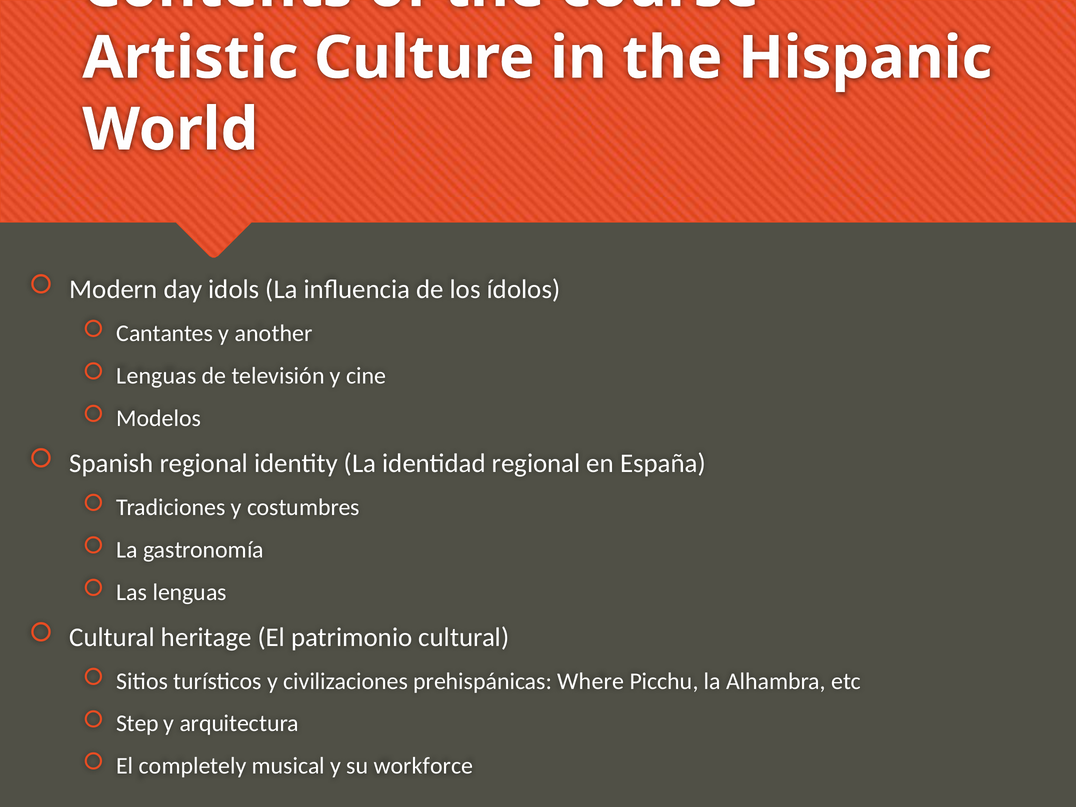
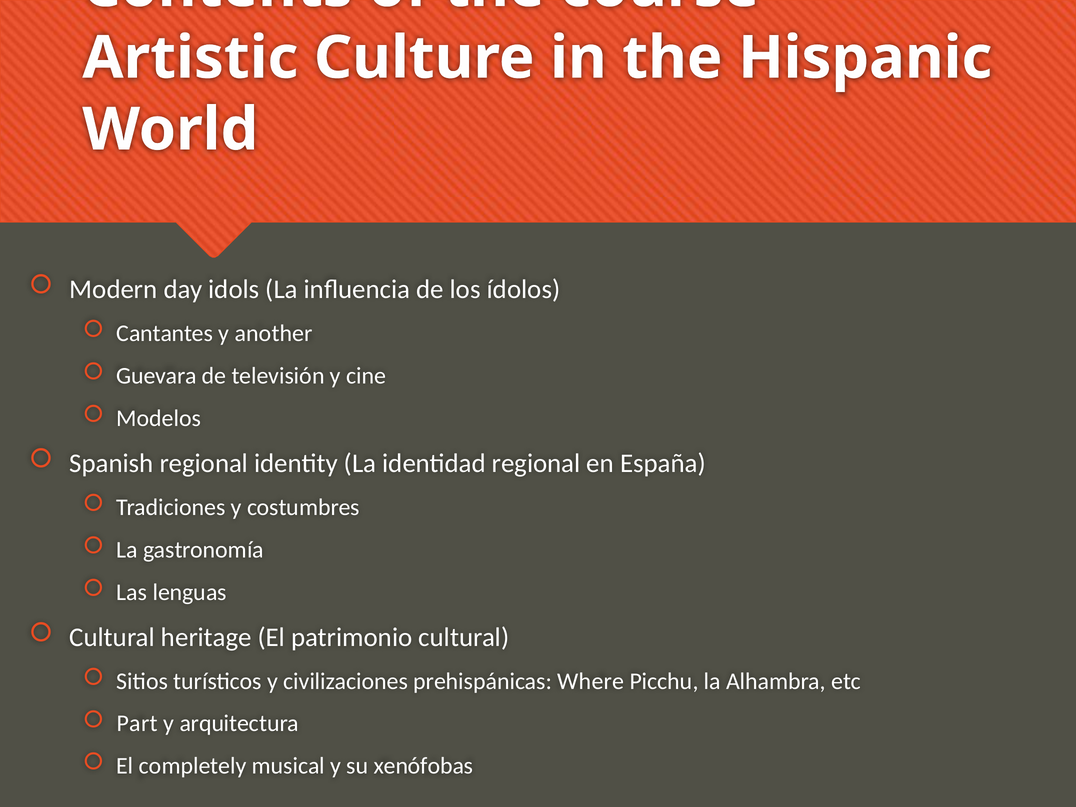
Lenguas: Lenguas -> Guevara (157, 376)
Step: Step -> Part (137, 724)
workforce: workforce -> xenófobas (423, 766)
